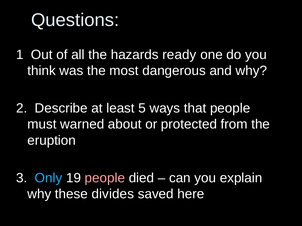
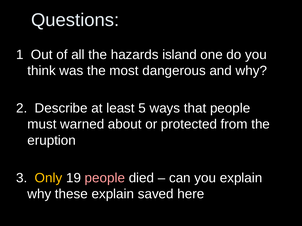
ready: ready -> island (180, 55)
Only colour: light blue -> yellow (49, 178)
these divides: divides -> explain (113, 194)
